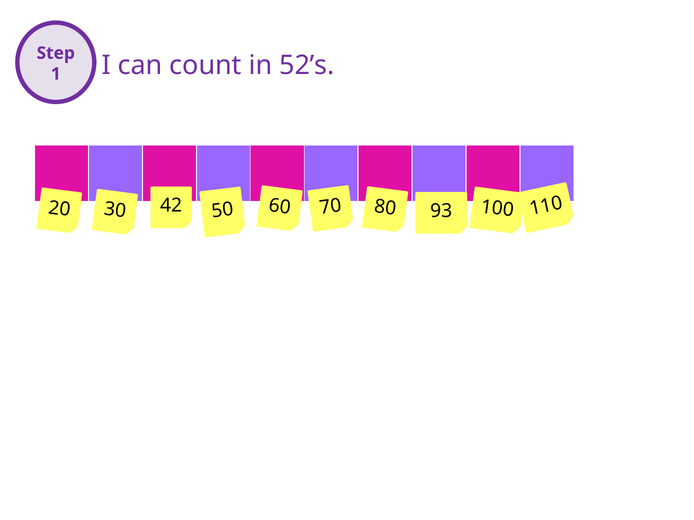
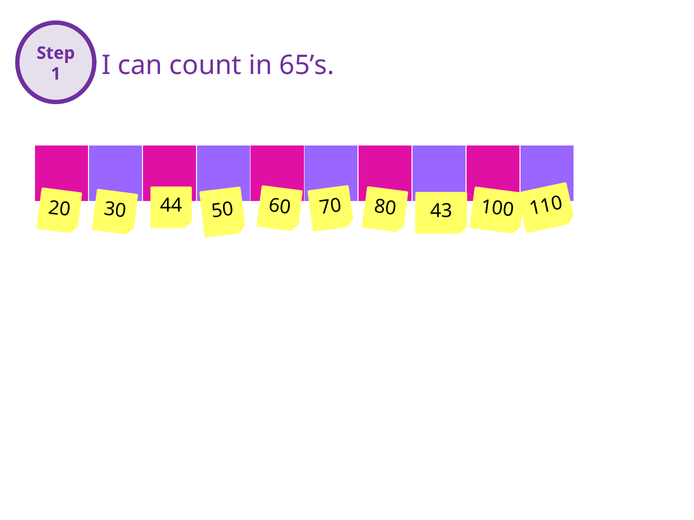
52’s: 52’s -> 65’s (307, 65)
42: 42 -> 44 (171, 206)
93: 93 -> 43 (441, 211)
